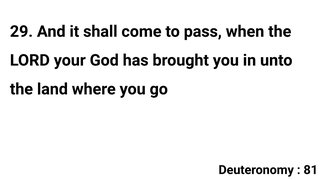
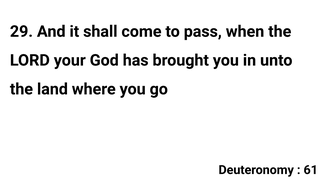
81: 81 -> 61 (311, 170)
